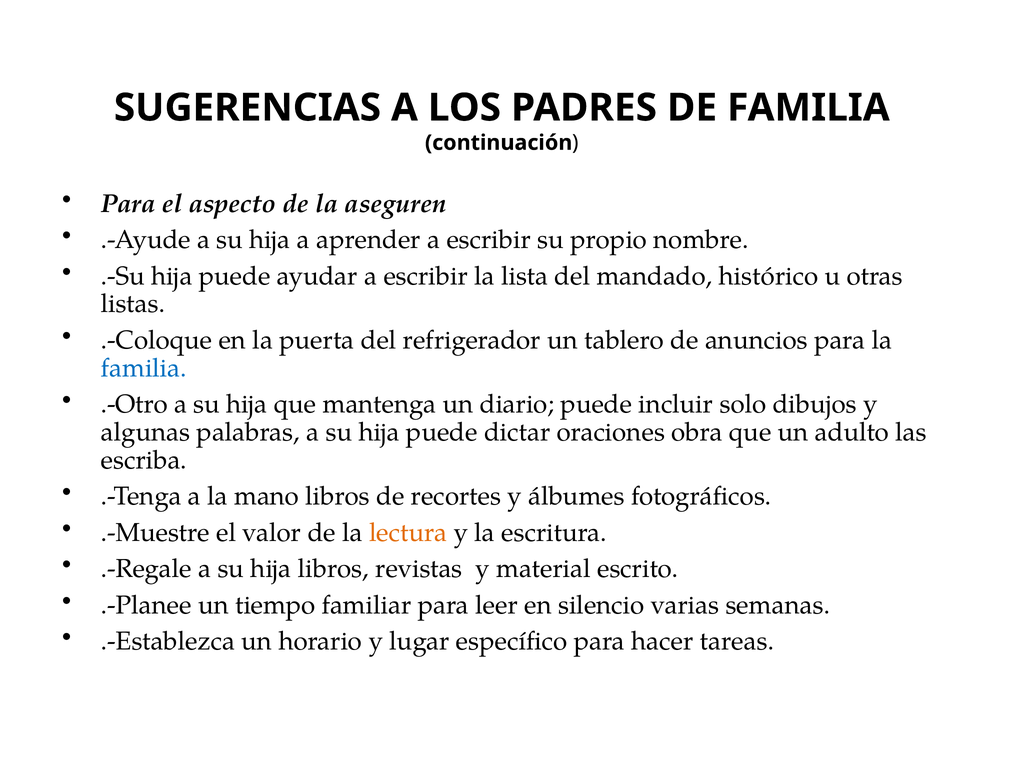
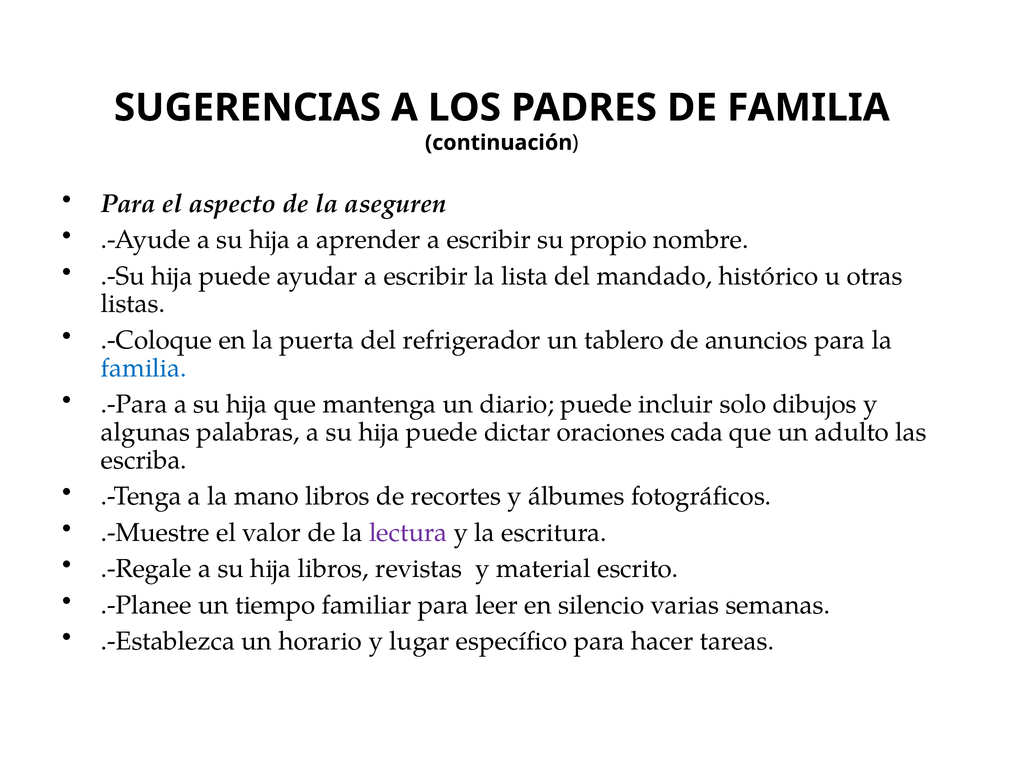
.-Otro: .-Otro -> .-Para (134, 404)
obra: obra -> cada (697, 432)
lectura colour: orange -> purple (408, 532)
